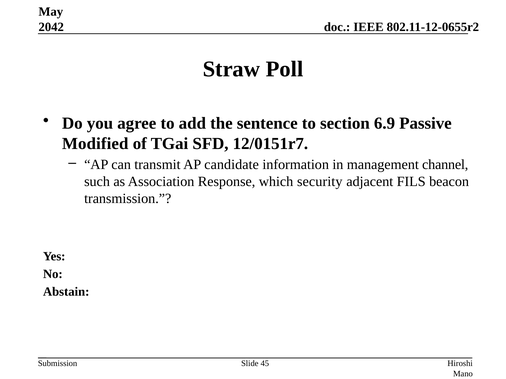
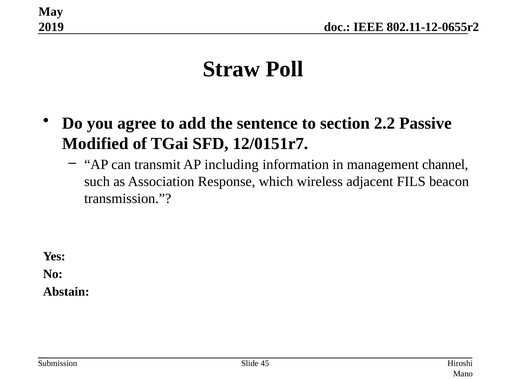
2042: 2042 -> 2019 (51, 27)
6.9: 6.9 -> 2.2 (384, 123)
candidate: candidate -> including (232, 165)
security: security -> wireless (320, 182)
